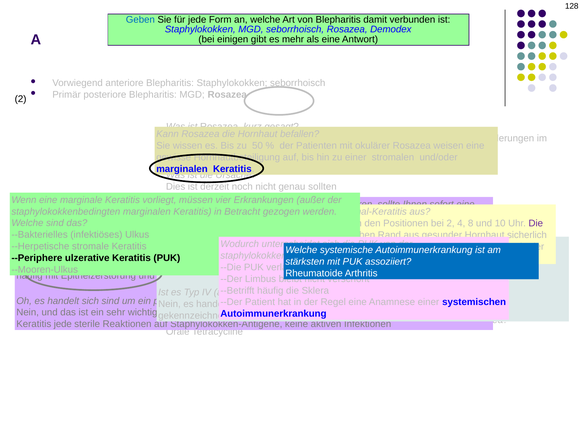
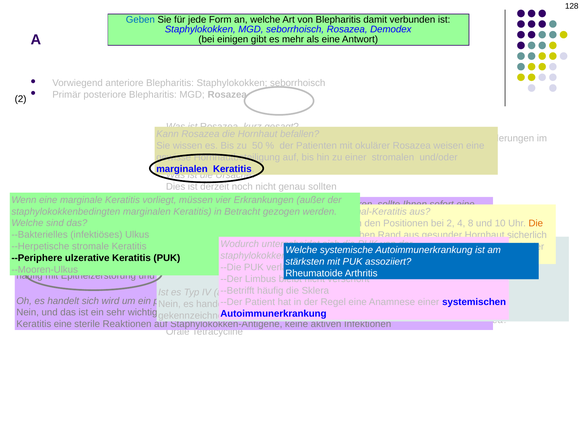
Die colour: purple -> orange (536, 223)
sich sind: sind -> wird (110, 301)
jede: jede -> eine (63, 324)
